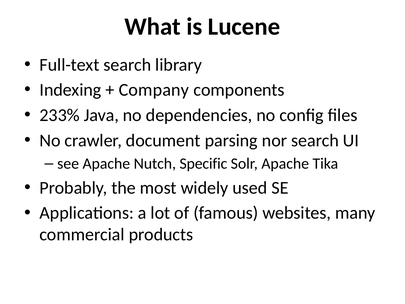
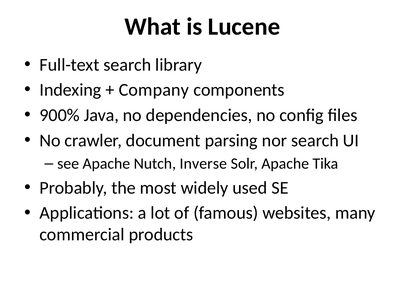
233%: 233% -> 900% (60, 115)
Specific: Specific -> Inverse (203, 164)
